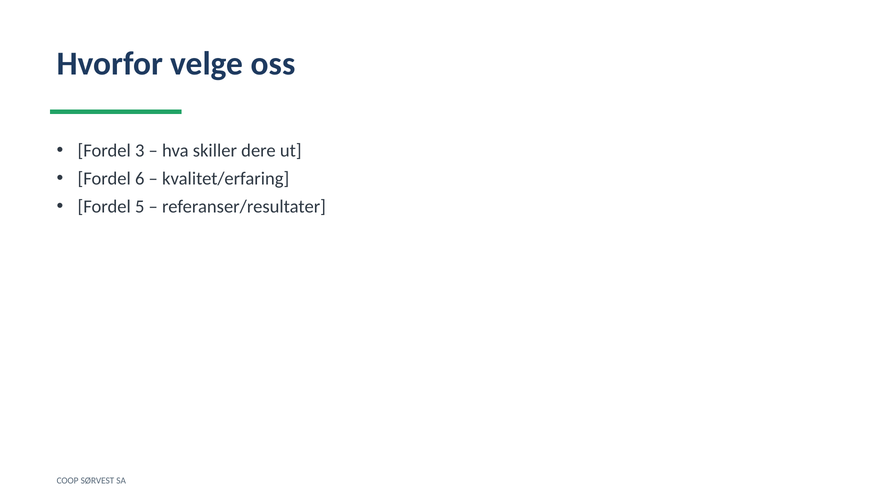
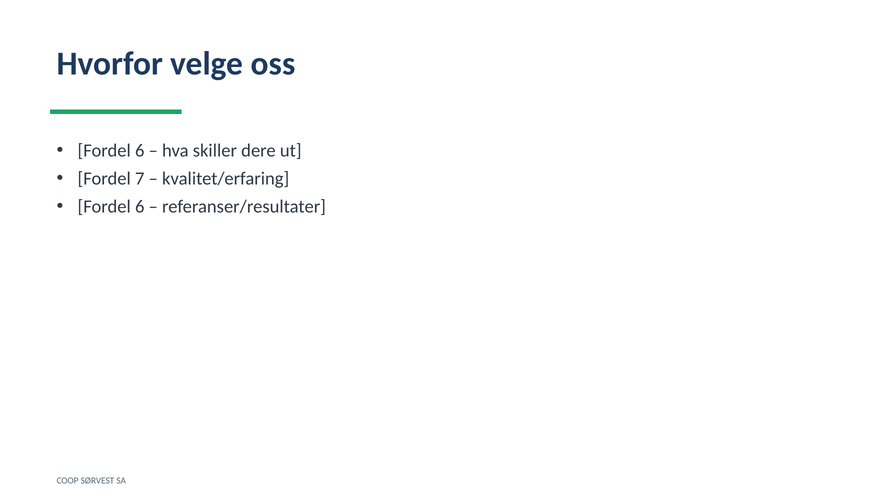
3: 3 -> 6 (140, 151)
6: 6 -> 7 (140, 179)
5: 5 -> 6 (140, 207)
